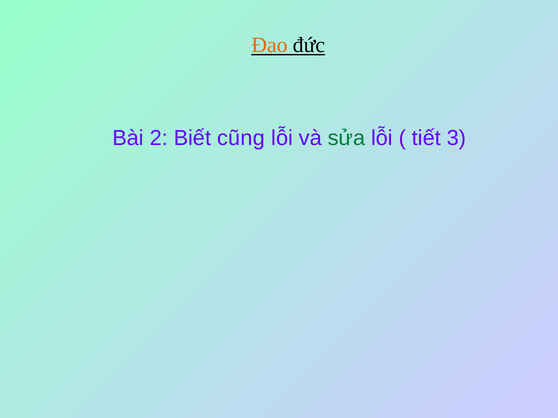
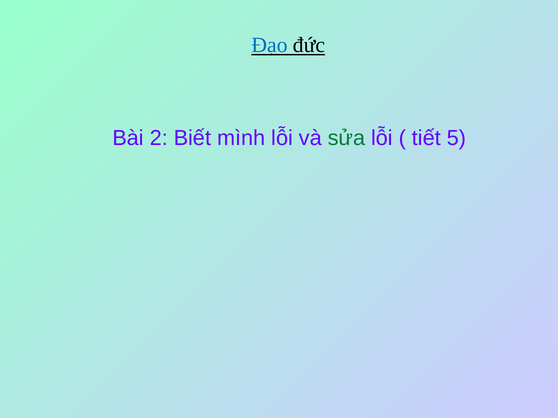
Đạo colour: orange -> blue (270, 45)
cũng: cũng -> mình (241, 138)
3: 3 -> 5 (456, 138)
